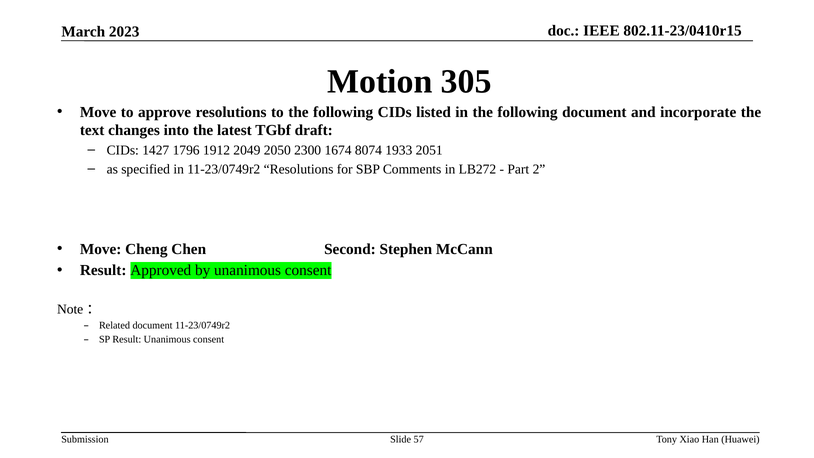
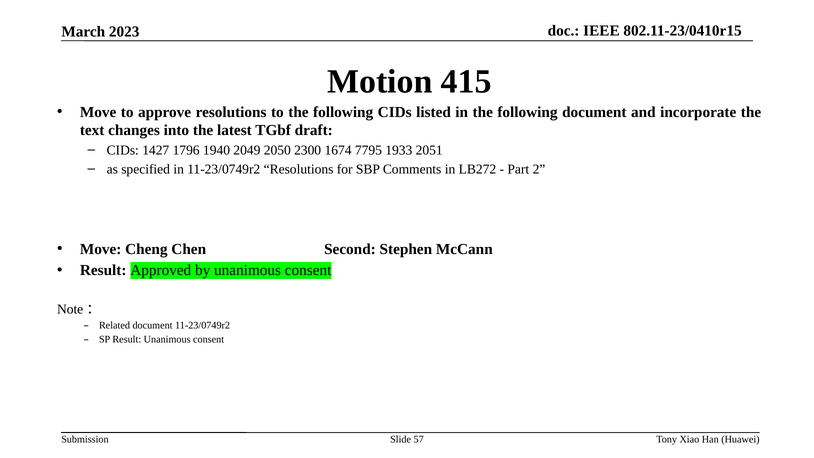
305: 305 -> 415 (466, 82)
1912: 1912 -> 1940 (217, 150)
8074: 8074 -> 7795 (368, 150)
